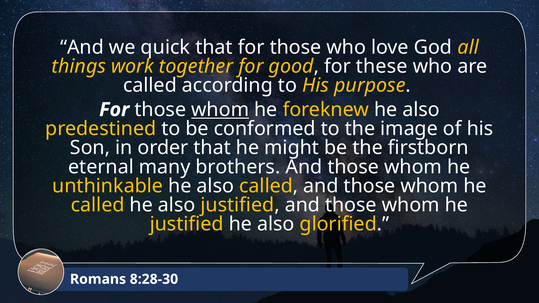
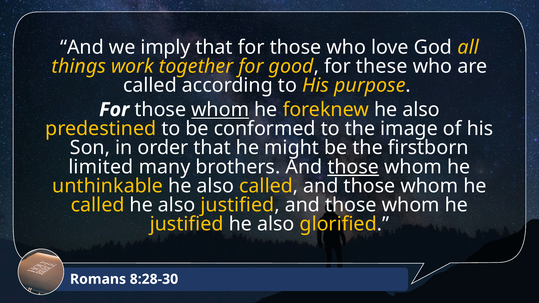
quick: quick -> imply (166, 47)
eternal: eternal -> limited (101, 167)
those underline: none -> present (353, 167)
